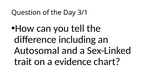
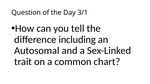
evidence: evidence -> common (73, 62)
